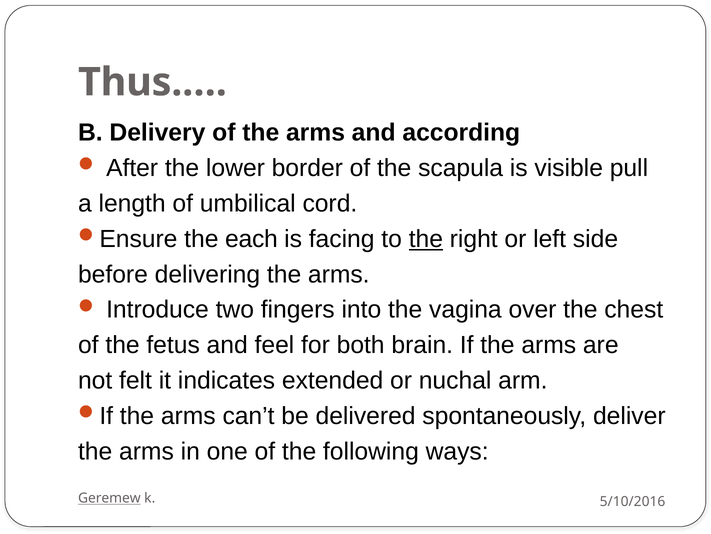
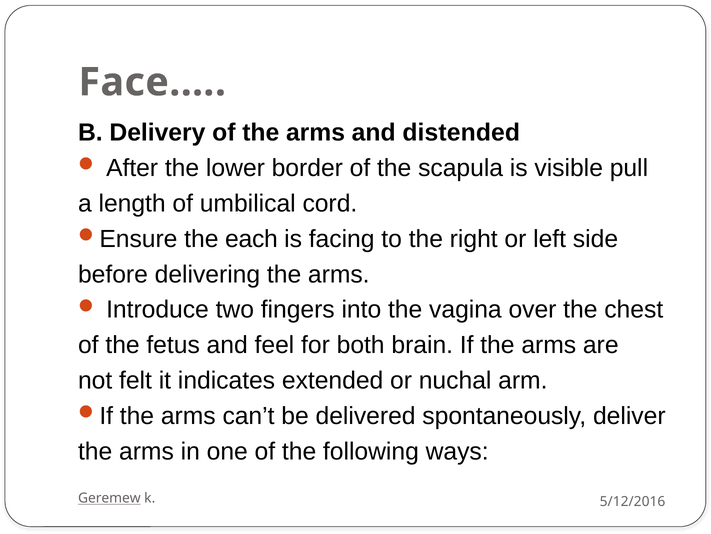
Thus.…: Thus.… -> Face.… (152, 82)
according: according -> distended (461, 133)
the underline: present -> none (426, 239)
5/10/2016: 5/10/2016 -> 5/12/2016 (633, 501)
